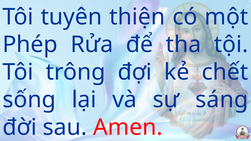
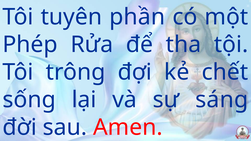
thiện: thiện -> phần (137, 17)
